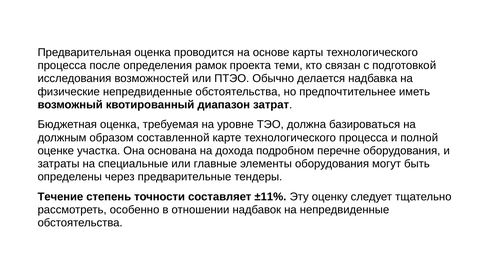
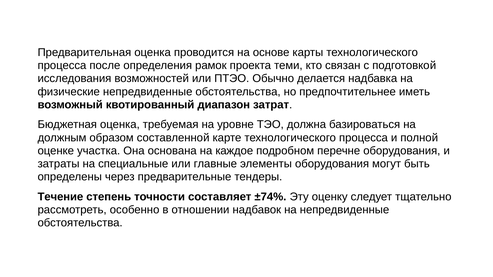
дохода: дохода -> каждое (234, 151)
±11%: ±11% -> ±74% (270, 197)
